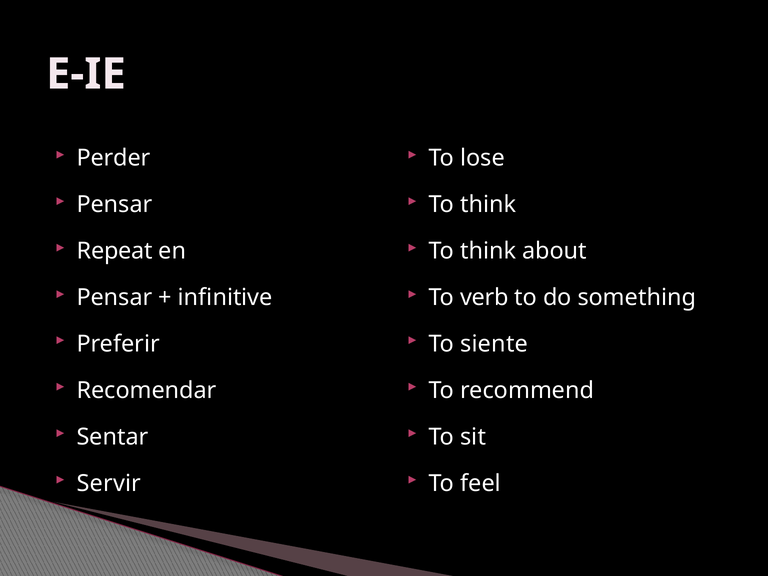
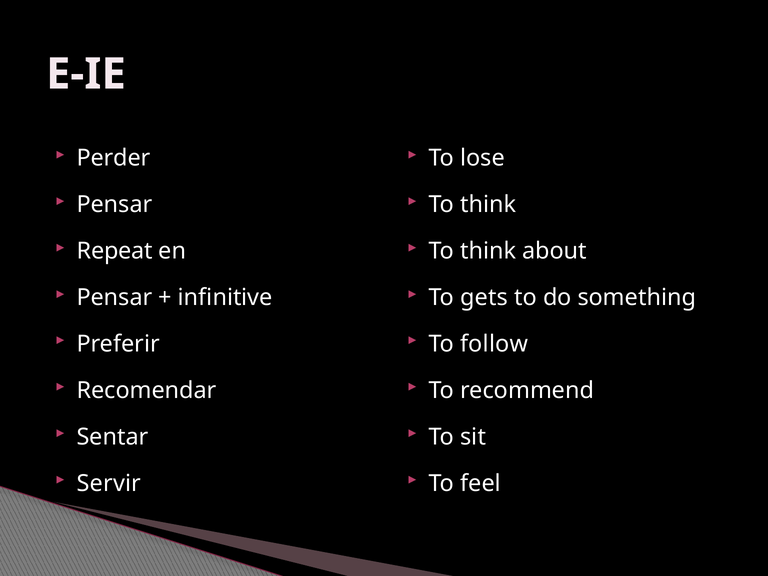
verb: verb -> gets (484, 297)
siente: siente -> follow (494, 344)
